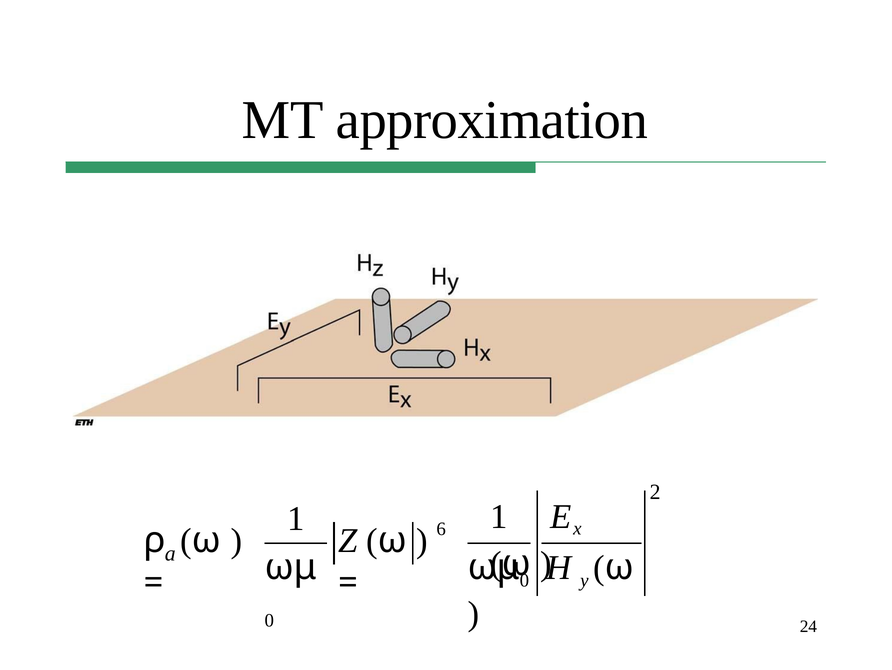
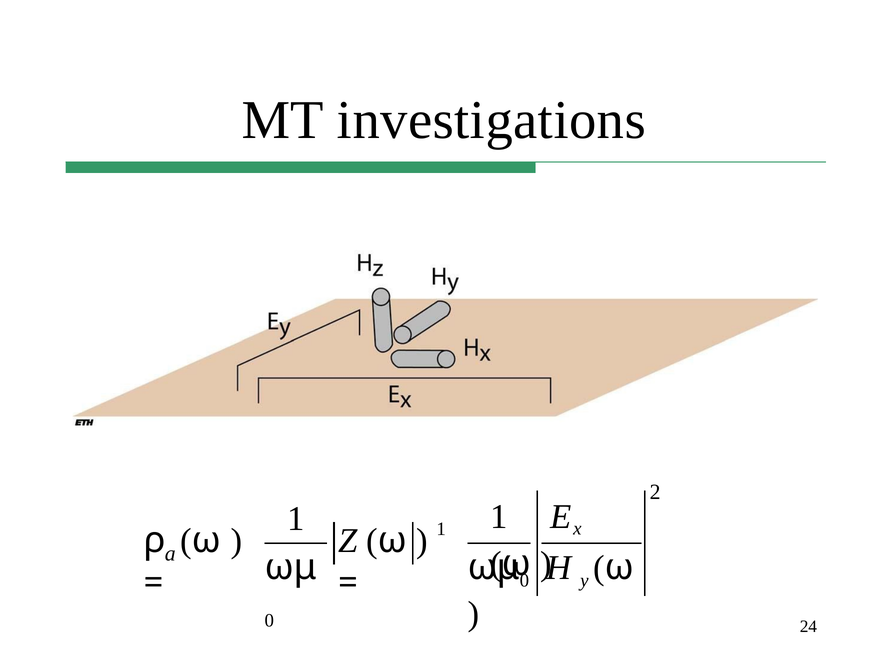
approximation: approximation -> investigations (491, 120)
6: 6 -> 1 (441, 529)
